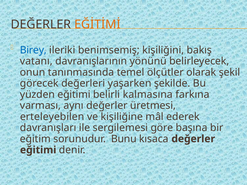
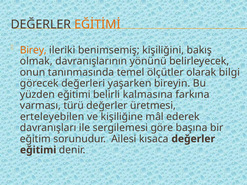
Birey colour: blue -> orange (33, 50)
vatanı: vatanı -> olmak (36, 61)
şekil: şekil -> bilgi (229, 72)
şekilde: şekilde -> bireyin (172, 83)
aynı: aynı -> türü (74, 106)
Bunu: Bunu -> Ailesi (124, 139)
